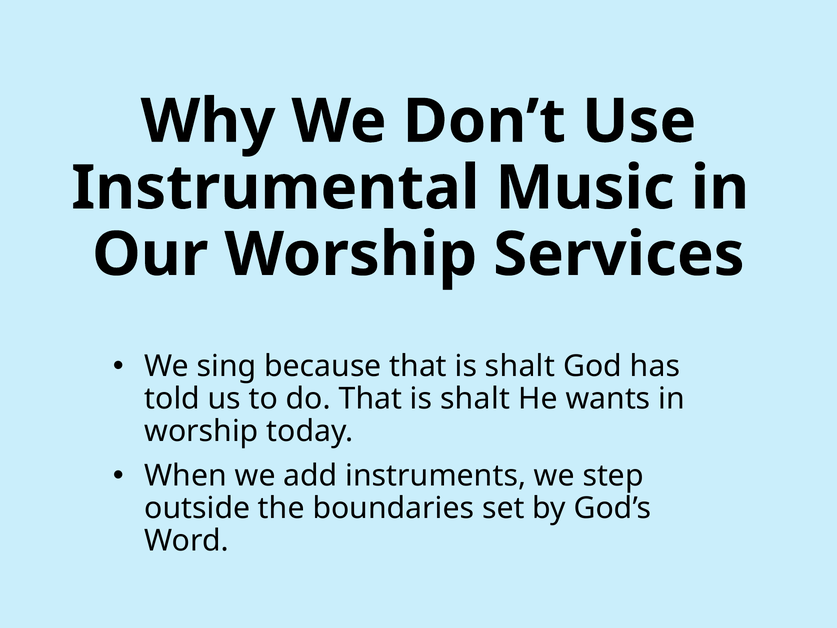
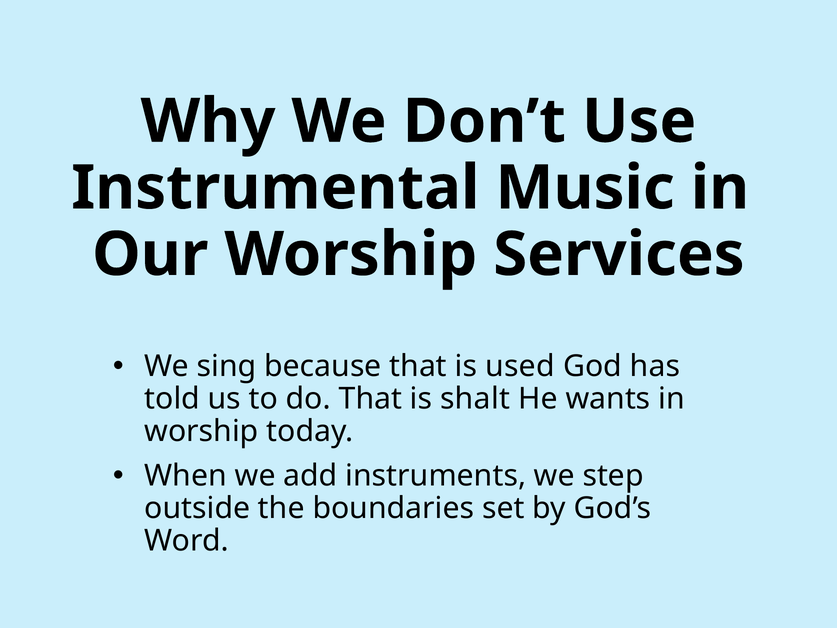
because that is shalt: shalt -> used (520, 366)
